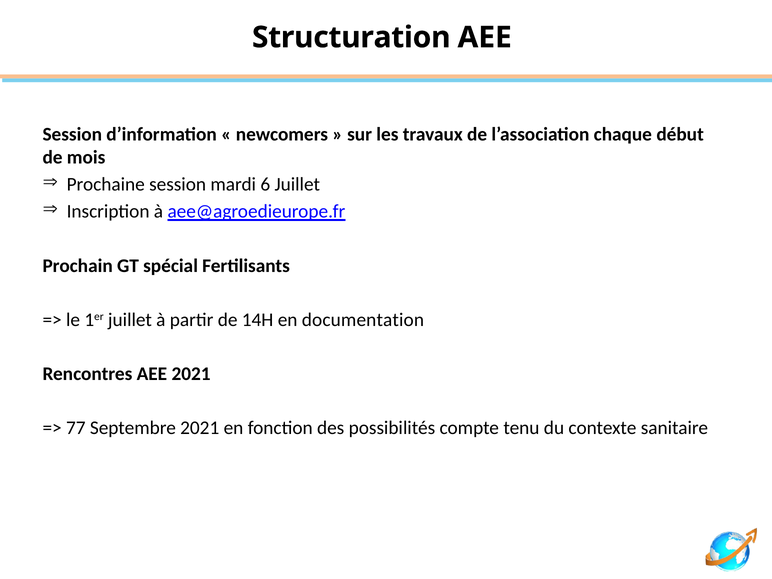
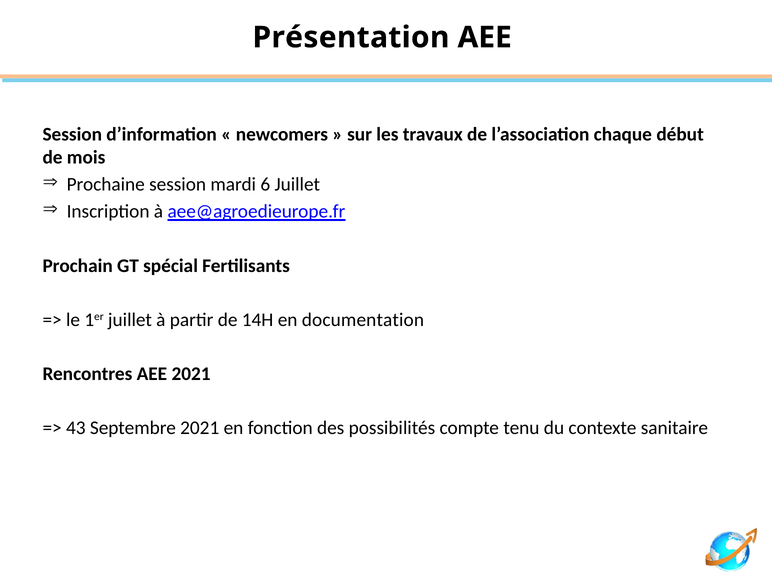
Structuration: Structuration -> Présentation (351, 37)
77: 77 -> 43 (76, 428)
